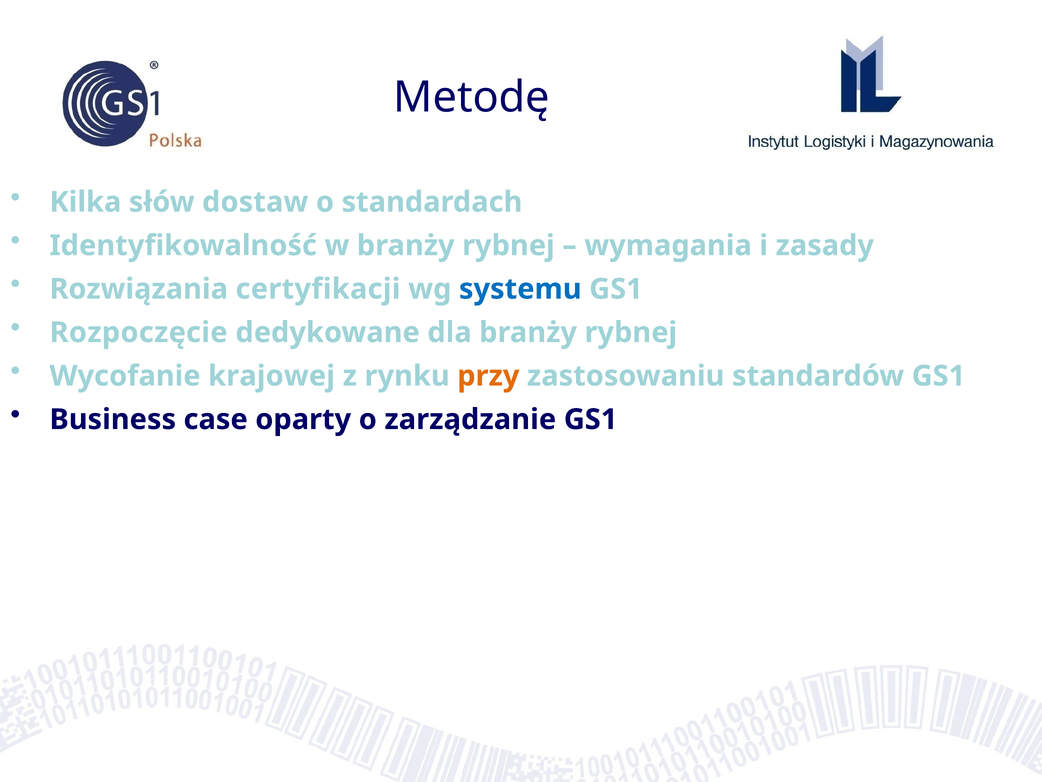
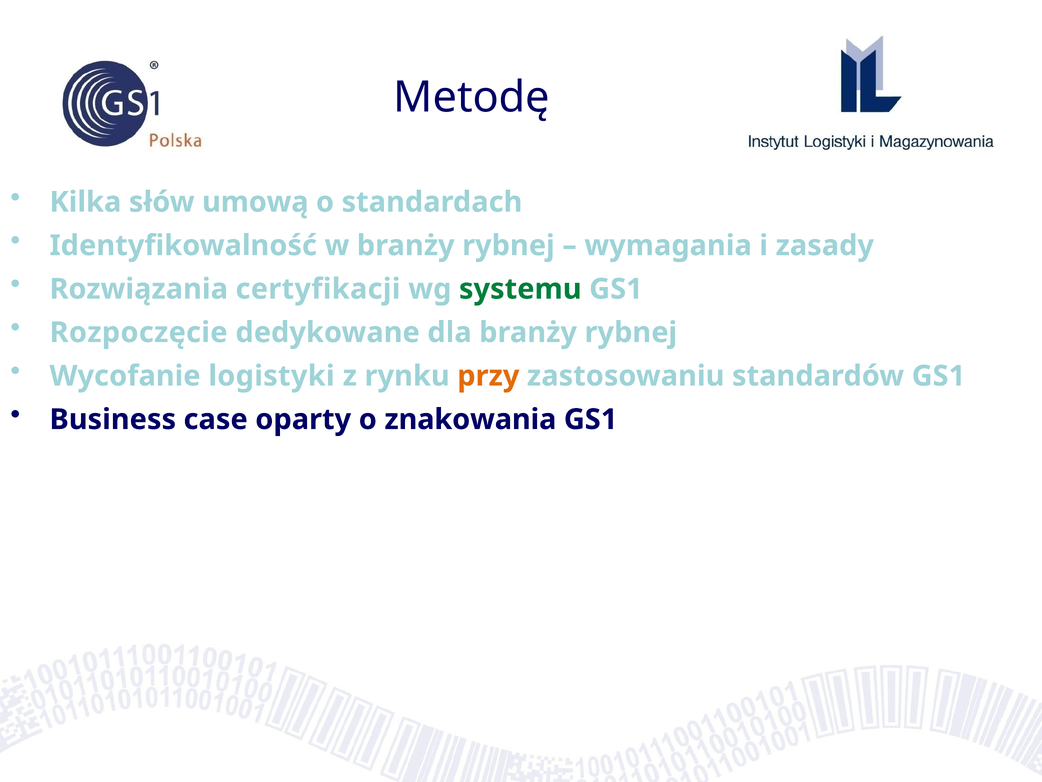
dostaw: dostaw -> umową (255, 202)
systemu colour: blue -> green (520, 289)
krajowej: krajowej -> logistyki (271, 376)
zarządzanie: zarządzanie -> znakowania (470, 419)
